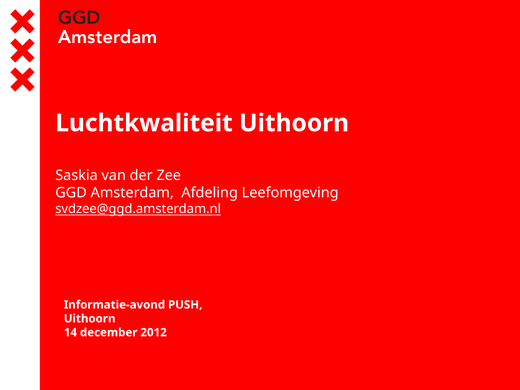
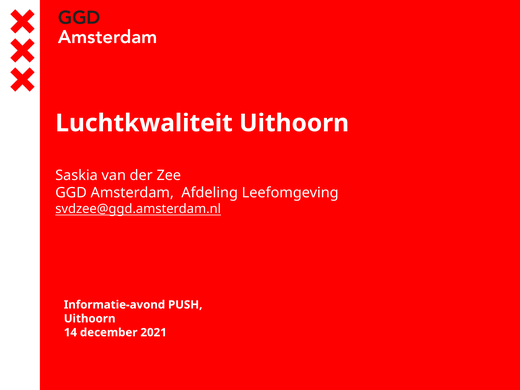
2012: 2012 -> 2021 (154, 332)
